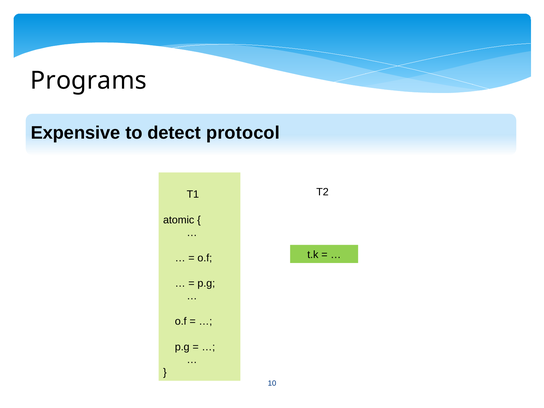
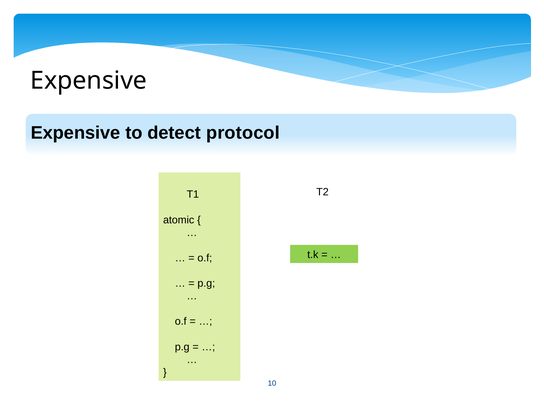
Programs: Programs -> Expensive (89, 81)
